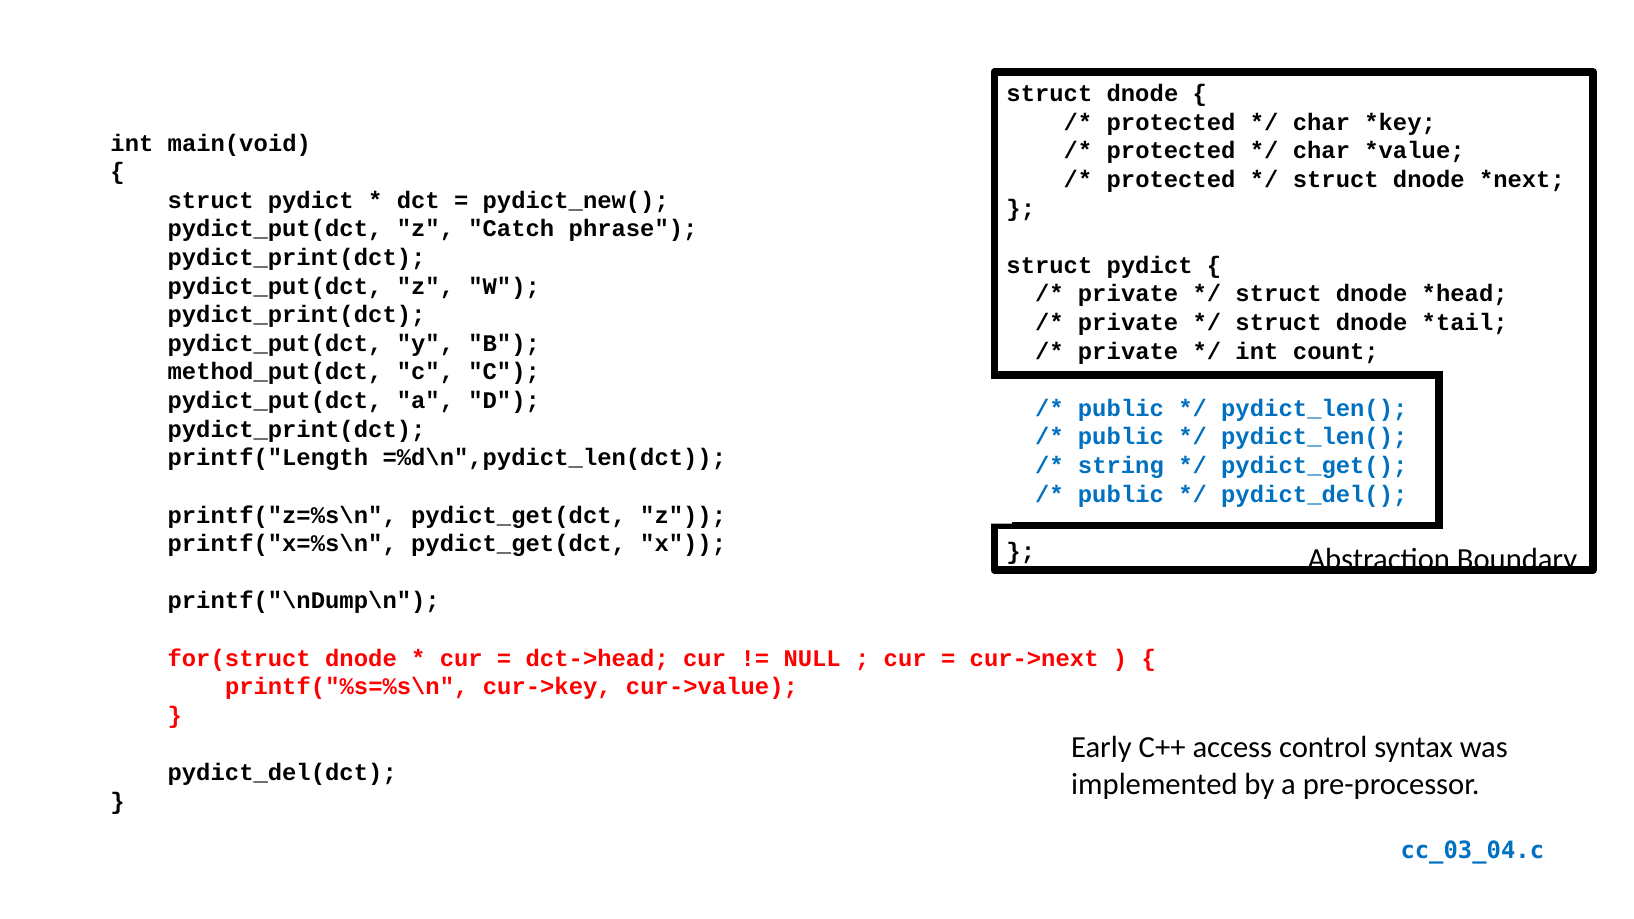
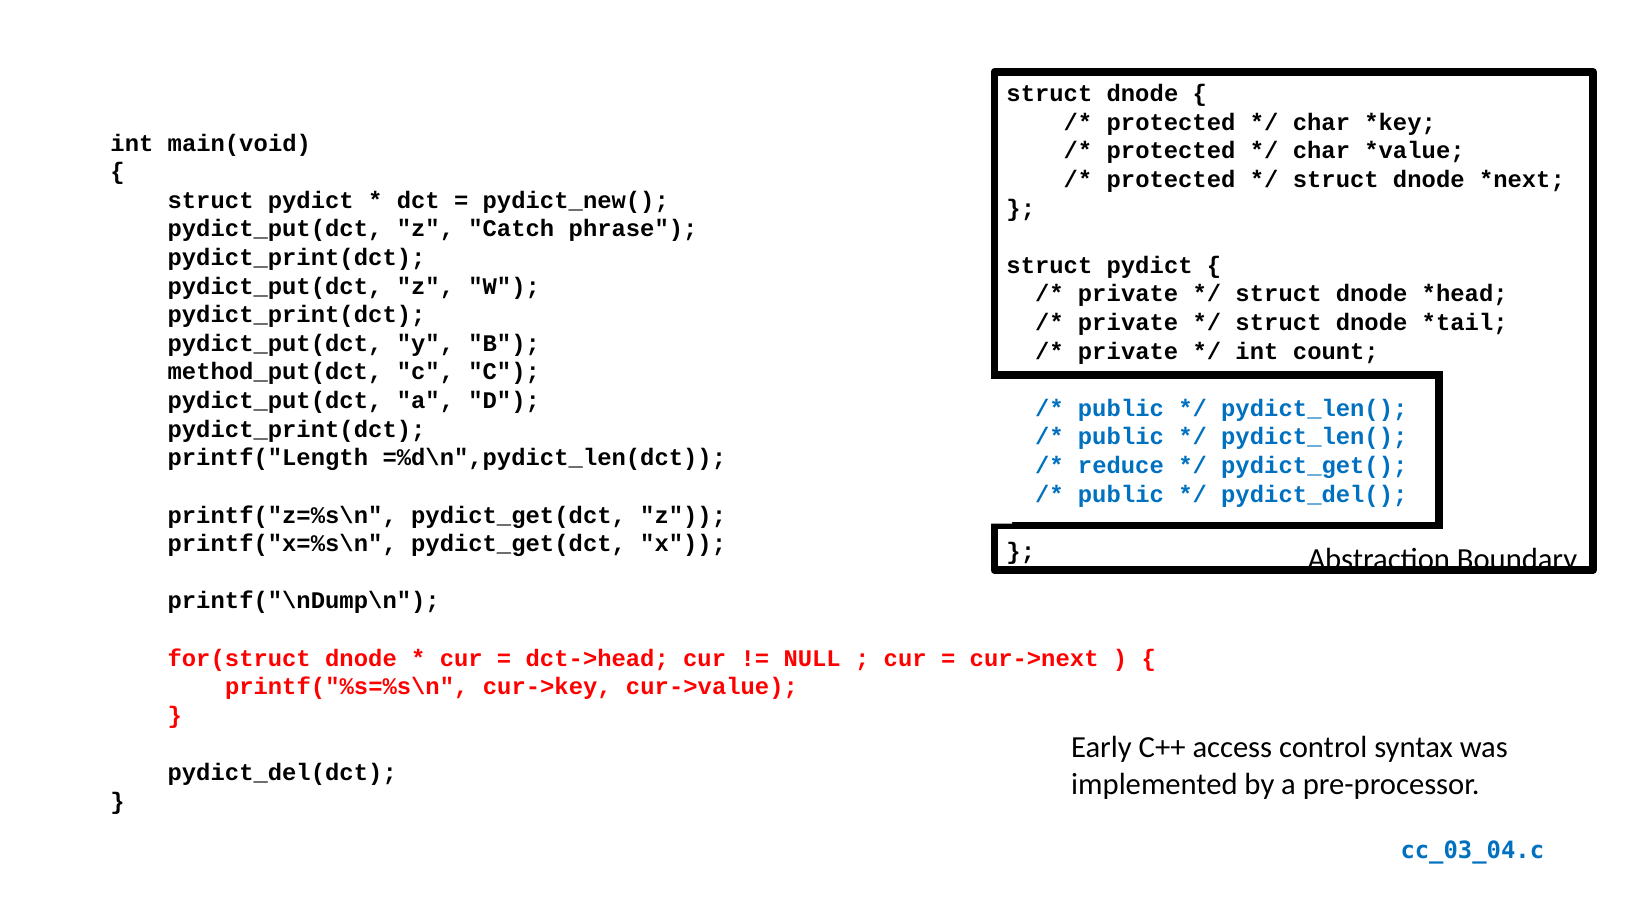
string: string -> reduce (1121, 466)
